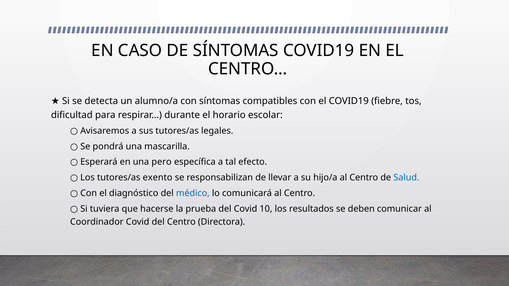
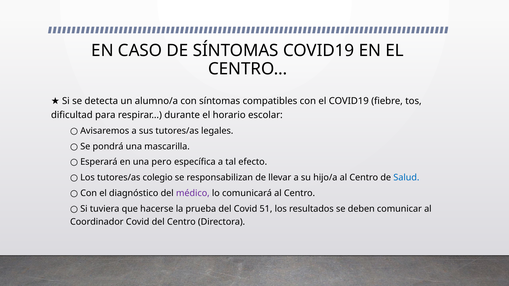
exento: exento -> colegio (158, 178)
médico colour: blue -> purple (193, 193)
10: 10 -> 51 (266, 209)
